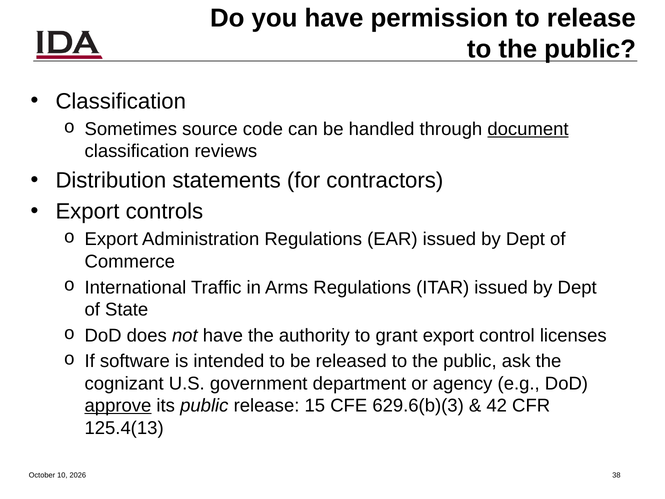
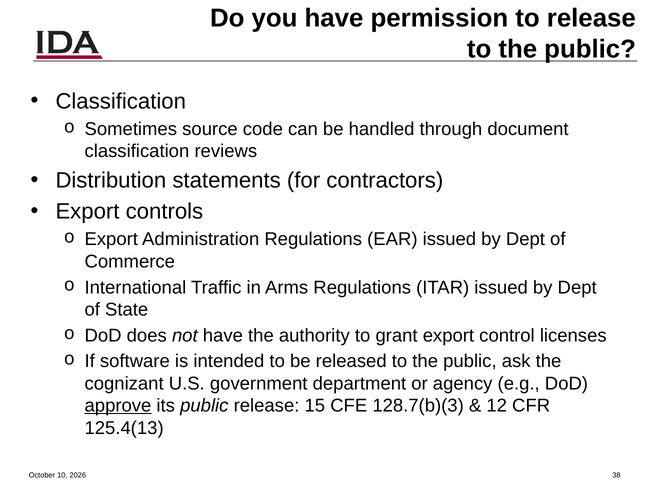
document underline: present -> none (528, 129)
629.6(b)(3: 629.6(b)(3 -> 128.7(b)(3 (418, 406)
42: 42 -> 12 (497, 406)
